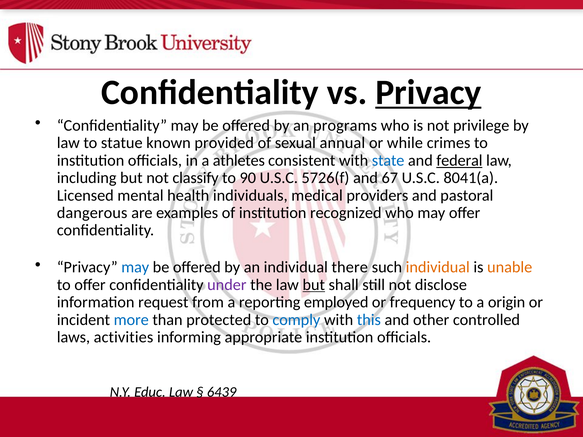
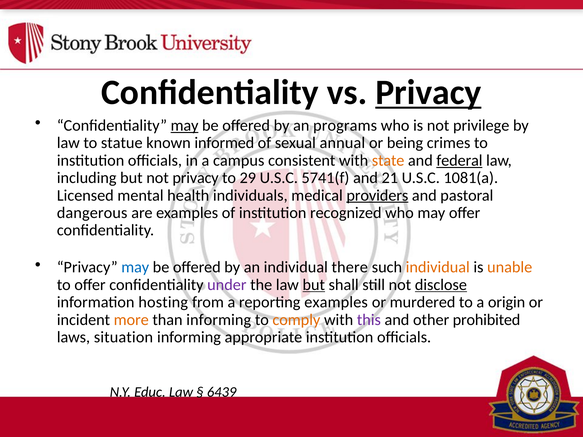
may underline: none -> present (185, 126)
provided: provided -> informed (224, 143)
while: while -> being (405, 143)
athletes: athletes -> campus (239, 160)
state colour: blue -> orange (388, 160)
not classify: classify -> privacy (196, 178)
90: 90 -> 29 (248, 178)
5726(f: 5726(f -> 5741(f (325, 178)
67: 67 -> 21 (390, 178)
8041(a: 8041(a -> 1081(a (471, 178)
providers underline: none -> present (377, 195)
disclose underline: none -> present (441, 285)
request: request -> hosting (163, 302)
reporting employed: employed -> examples (336, 302)
frequency: frequency -> murdered (423, 302)
more colour: blue -> orange (131, 320)
than protected: protected -> informing (219, 320)
comply colour: blue -> orange (296, 320)
this colour: blue -> purple (369, 320)
controlled: controlled -> prohibited (487, 320)
activities: activities -> situation (123, 337)
